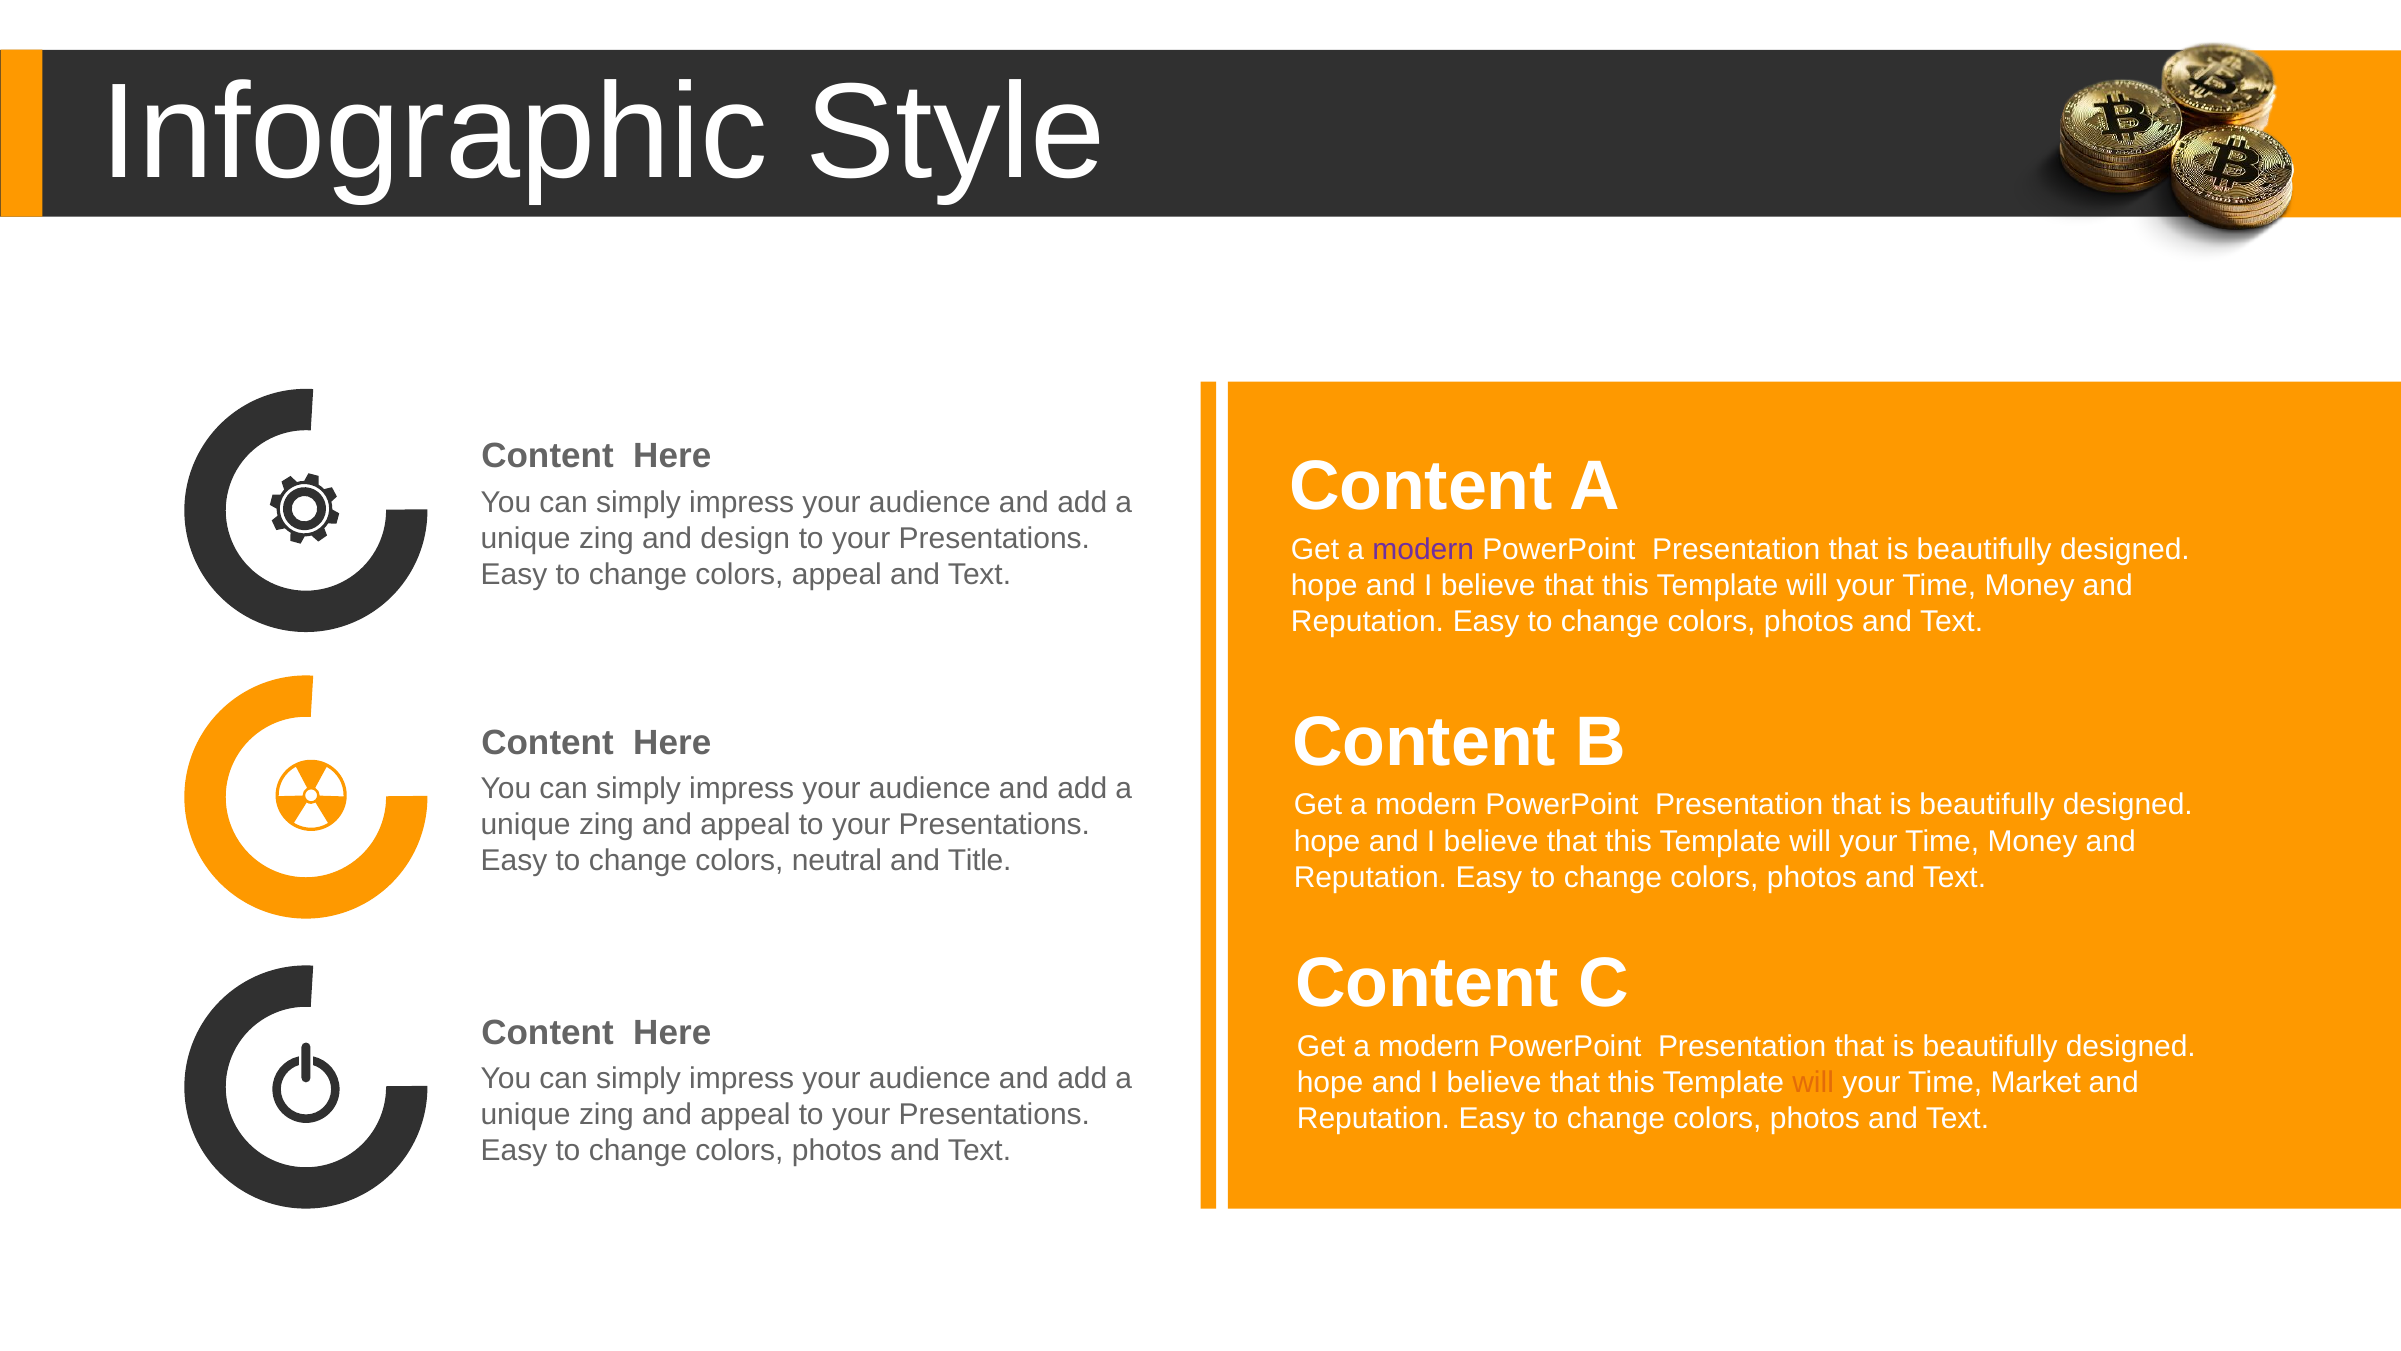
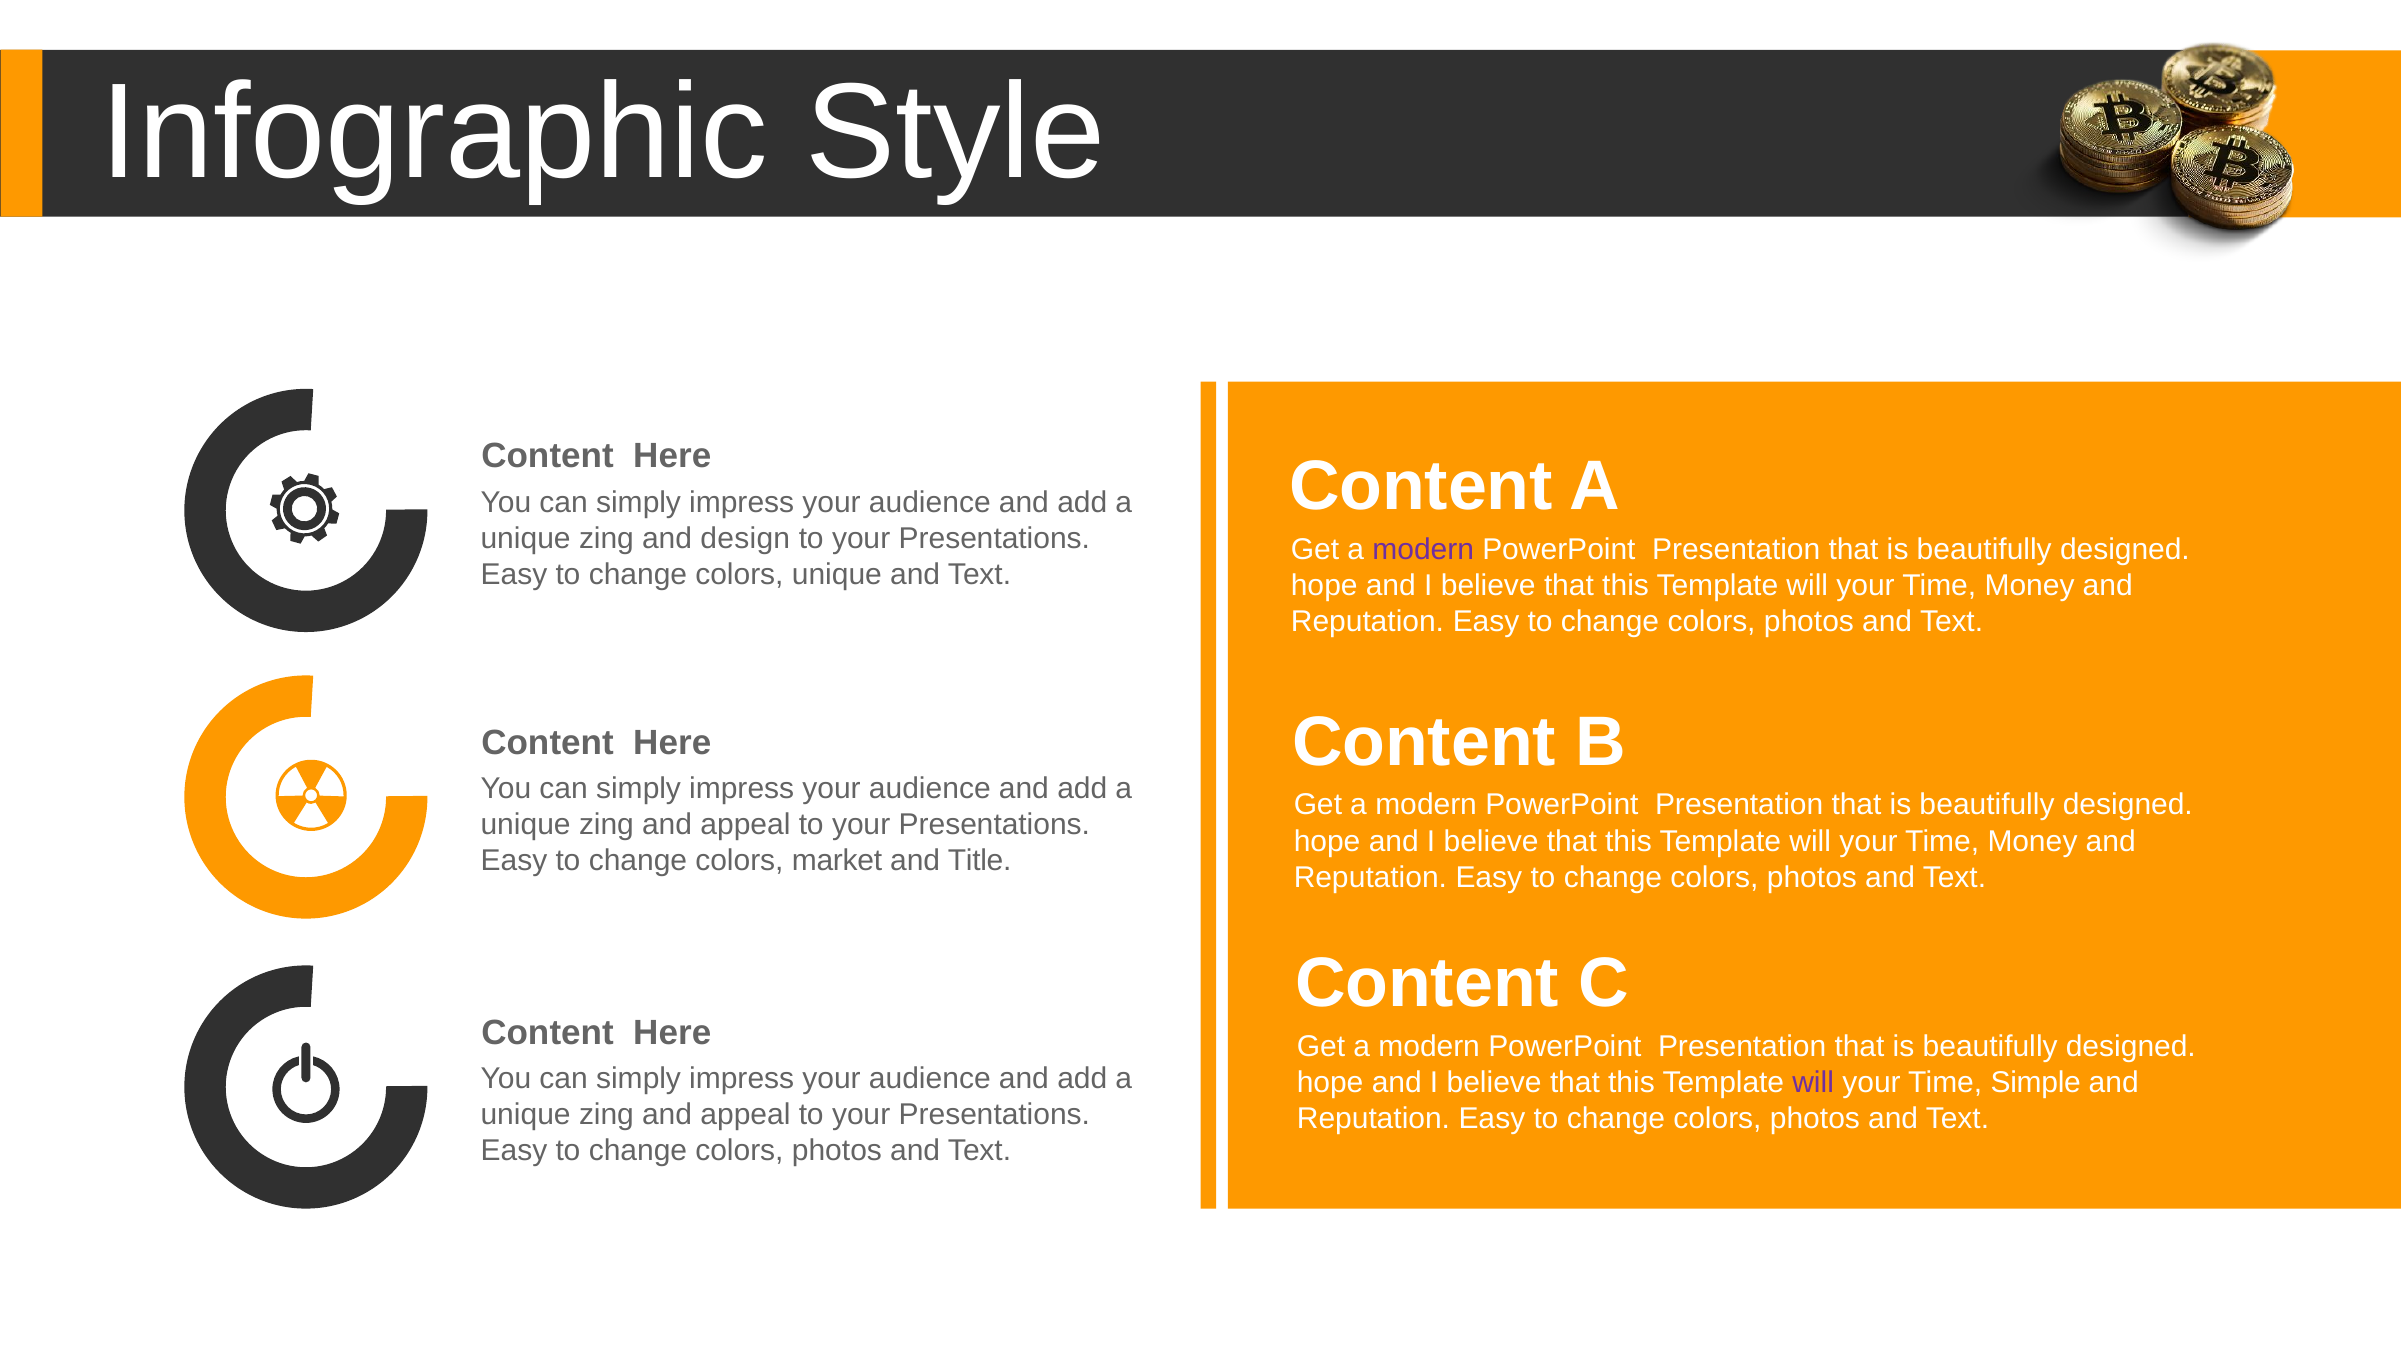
colors appeal: appeal -> unique (837, 574)
neutral: neutral -> market (837, 860)
will colour: orange -> purple (1813, 1082)
Market: Market -> Simple (2036, 1082)
